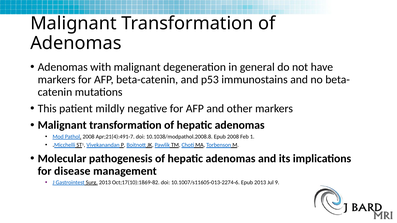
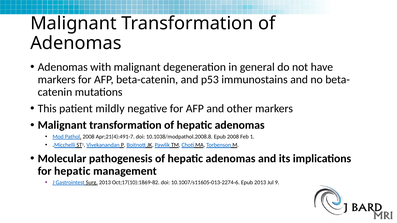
for disease: disease -> hepatic (72, 171)
